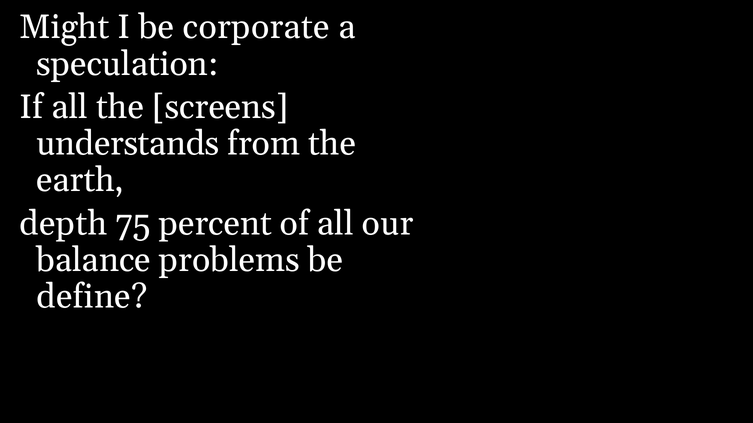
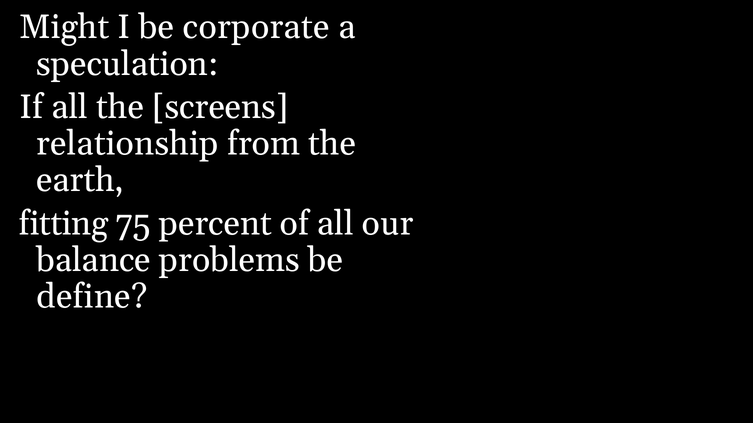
understands: understands -> relationship (128, 144)
depth: depth -> fitting (64, 224)
